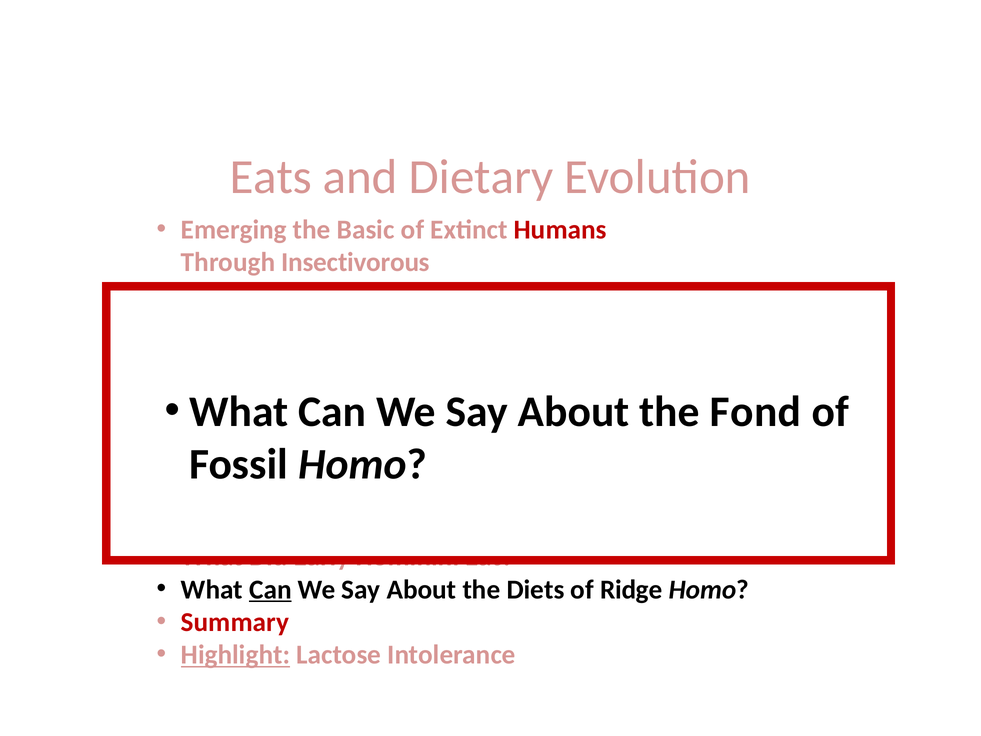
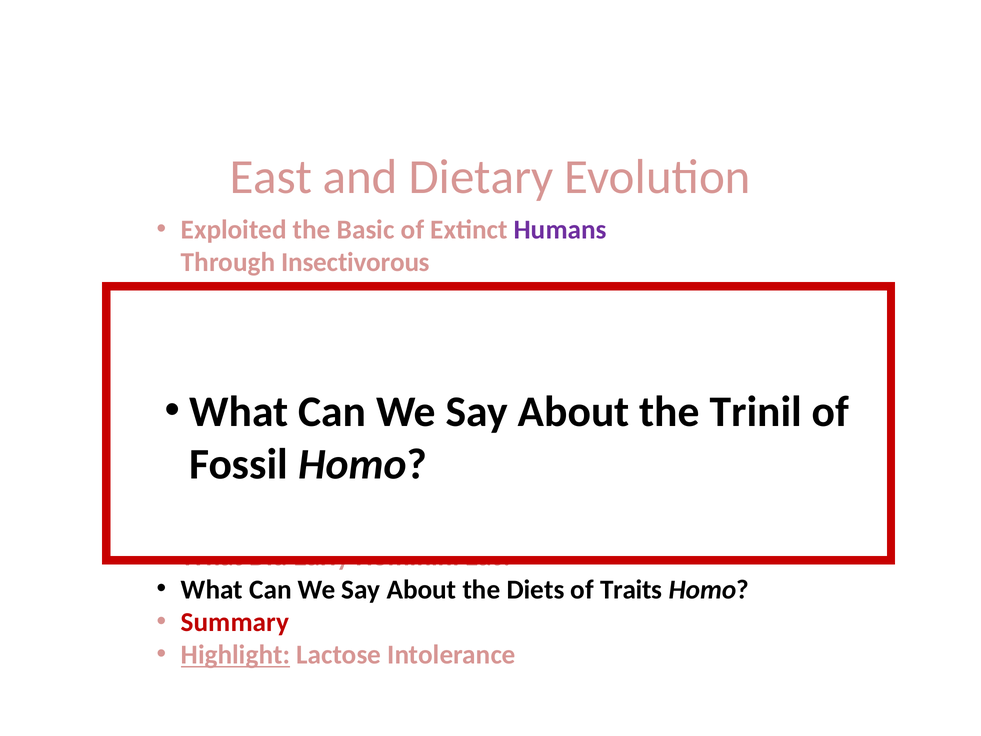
Eats: Eats -> East (271, 177)
Emerging: Emerging -> Exploited (234, 229)
Humans colour: red -> purple (560, 229)
Fond: Fond -> Trinil (756, 412)
Can underline: present -> none (270, 589)
Ridge: Ridge -> Traits (631, 589)
